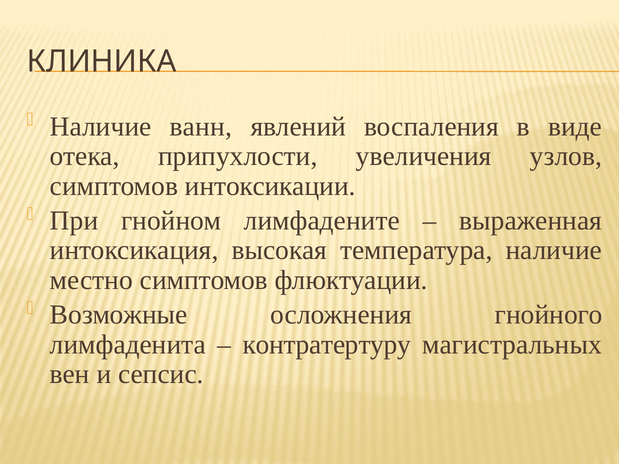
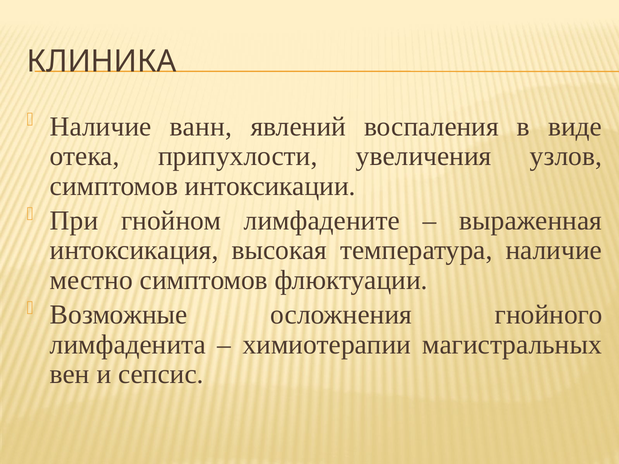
контратертуру: контратертуру -> химиотерапии (327, 345)
